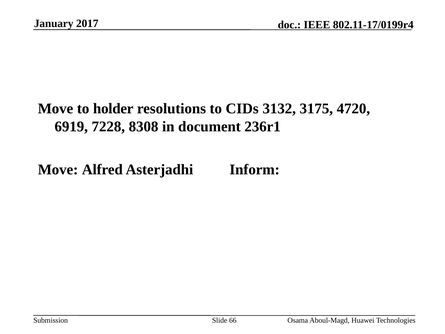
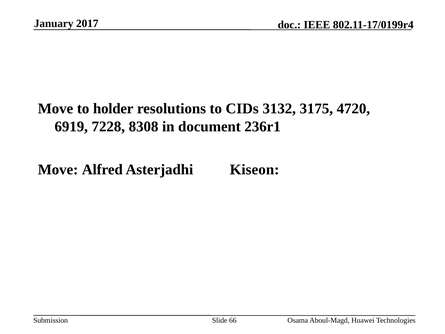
Inform: Inform -> Kiseon (255, 169)
